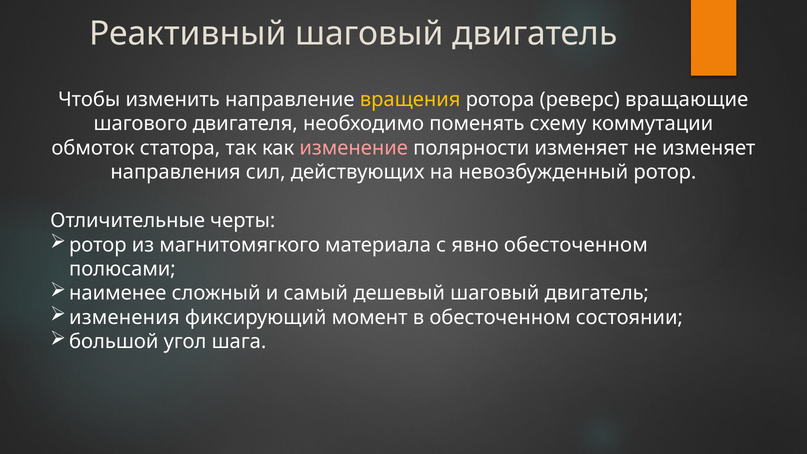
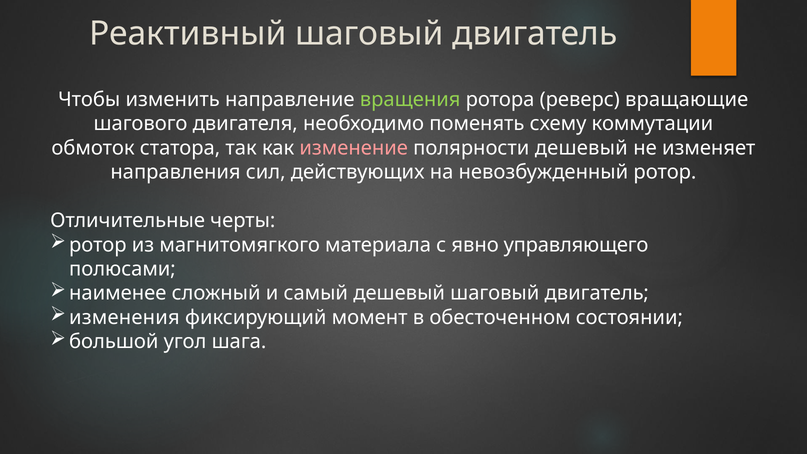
вращения colour: yellow -> light green (410, 100)
полярности изменяет: изменяет -> дешевый (581, 148)
явно обесточенном: обесточенном -> управляющего (576, 245)
